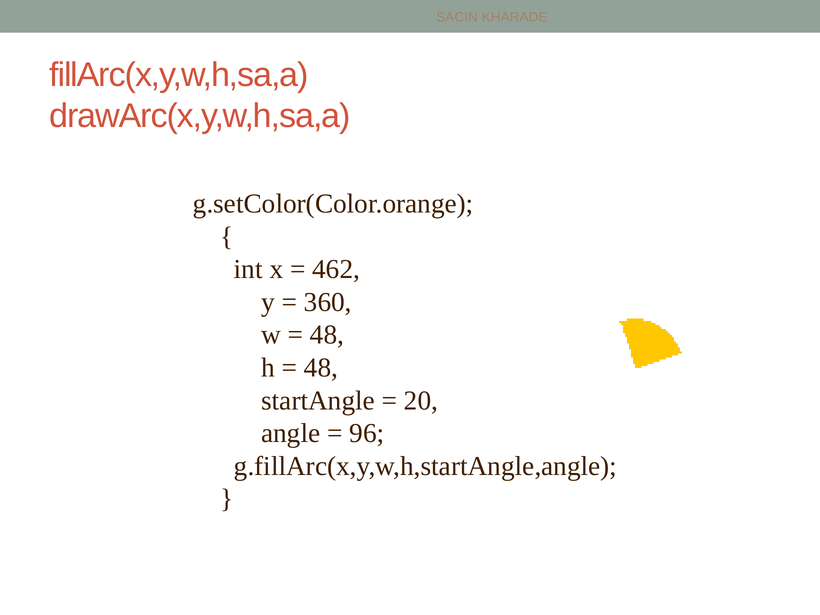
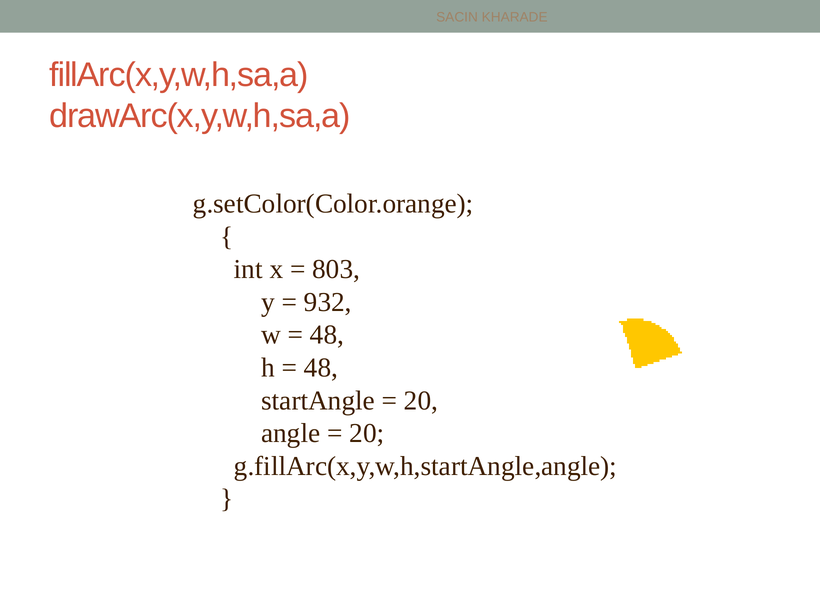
462: 462 -> 803 (336, 269)
360: 360 -> 932 (328, 302)
96: 96 -> 20 (367, 433)
